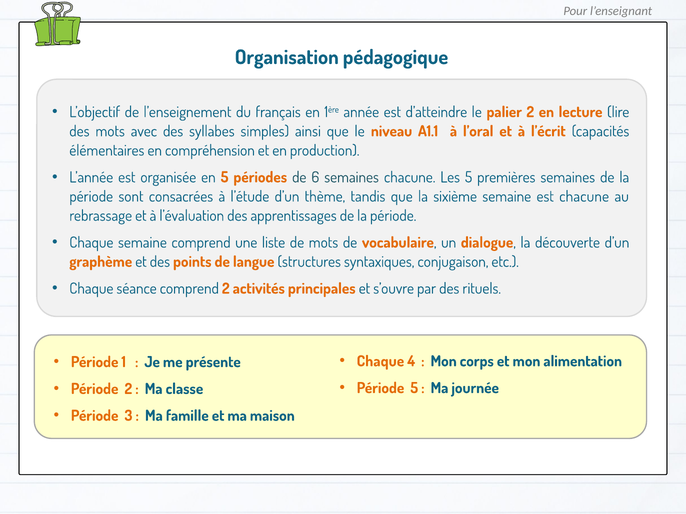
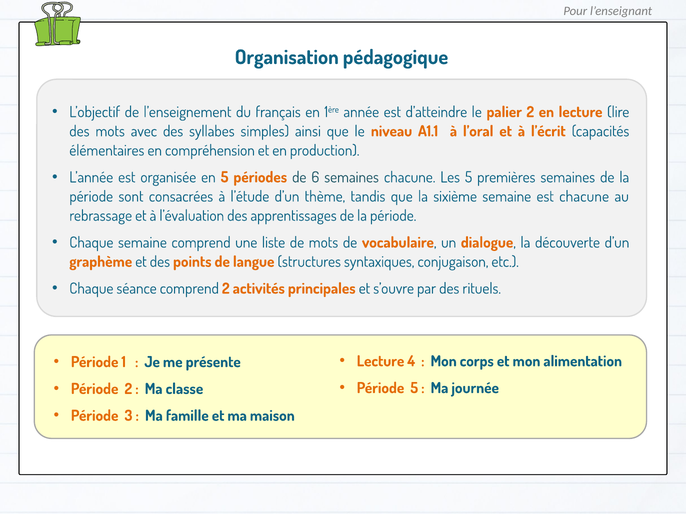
Chaque: Chaque -> Lecture (381, 362)
